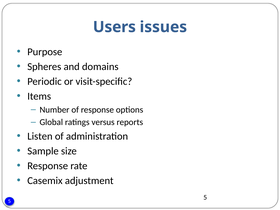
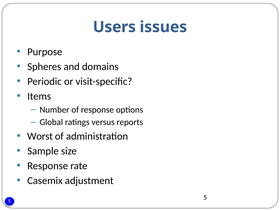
Listen: Listen -> Worst (40, 136)
